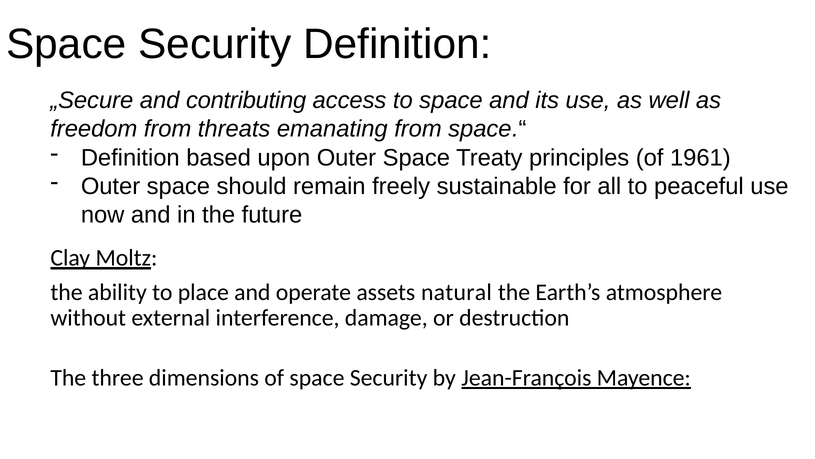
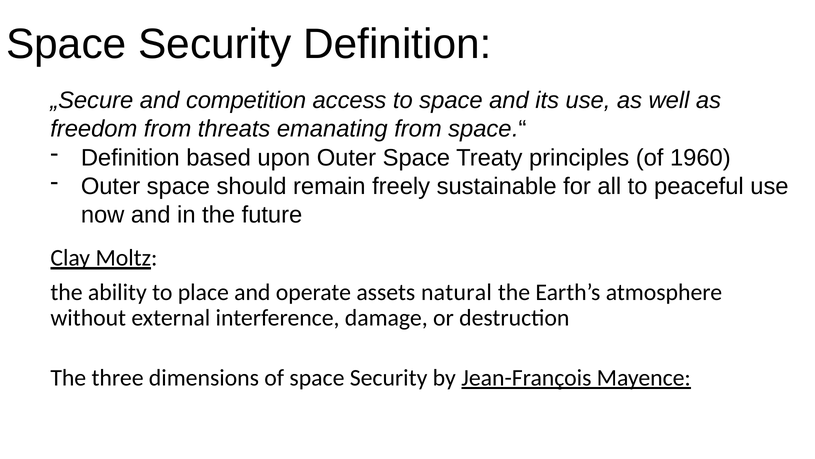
contributing: contributing -> competition (246, 100)
1961: 1961 -> 1960 (700, 157)
